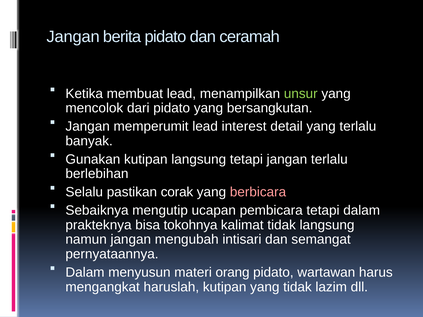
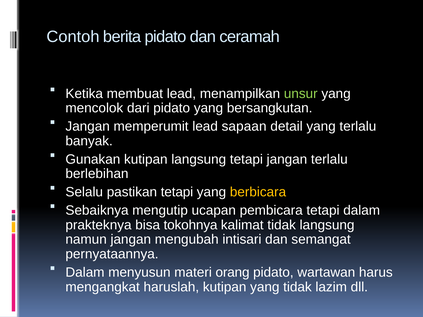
Jangan: Jangan -> Contoh (73, 37)
interest: interest -> sapaan (244, 127)
pastikan corak: corak -> tetapi (177, 192)
berbicara colour: pink -> yellow (258, 192)
